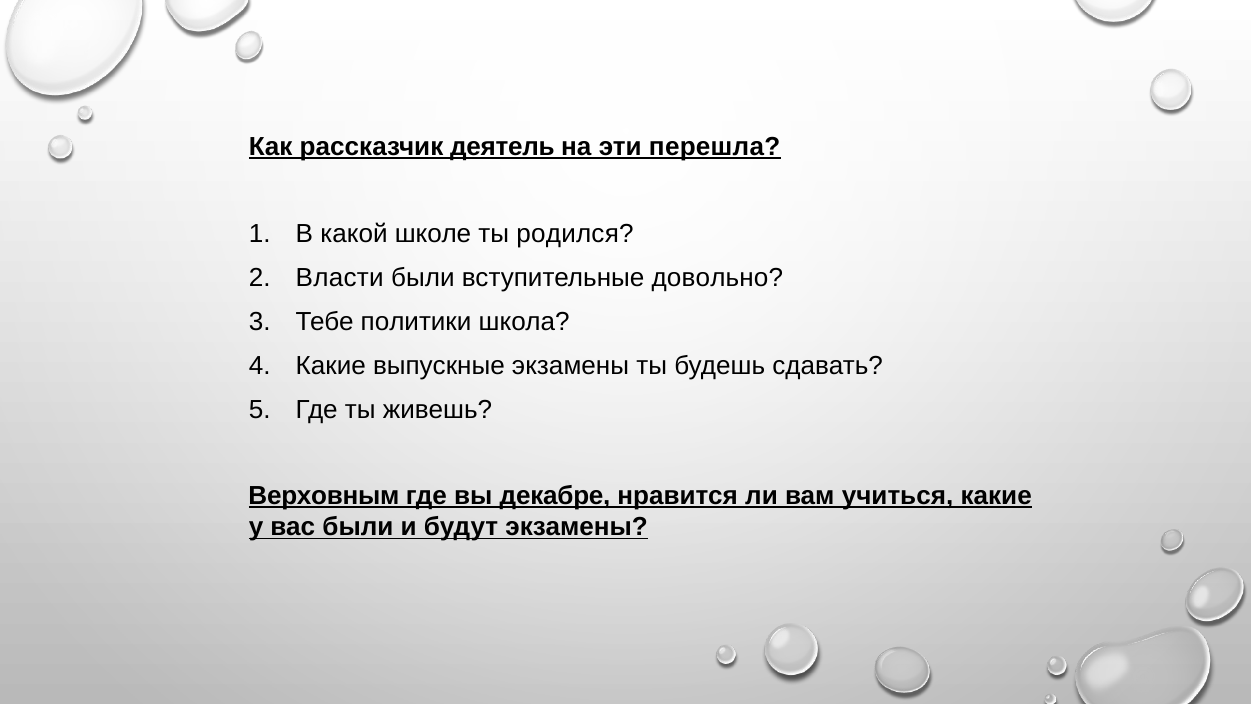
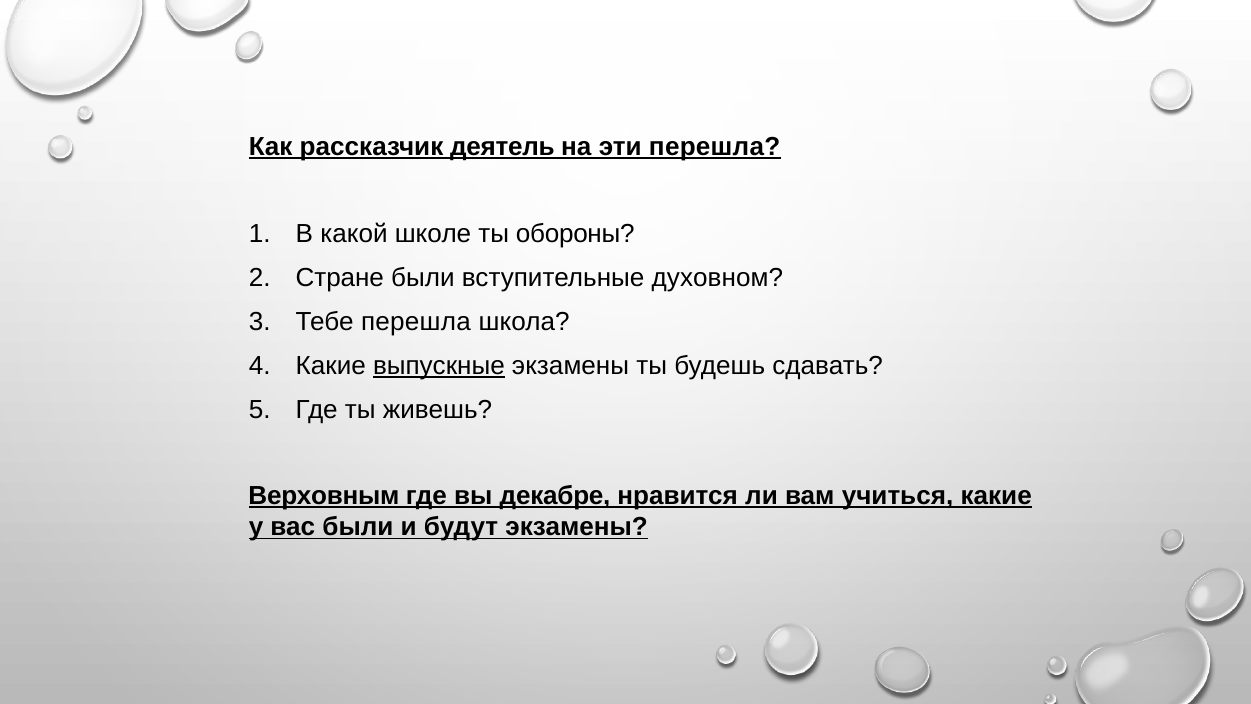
родился: родился -> обороны (575, 234)
Власти: Власти -> Стране (340, 278)
довольно: довольно -> духовном (717, 278)
Тебе политики: политики -> перешла (416, 322)
выпускные underline: none -> present (439, 366)
